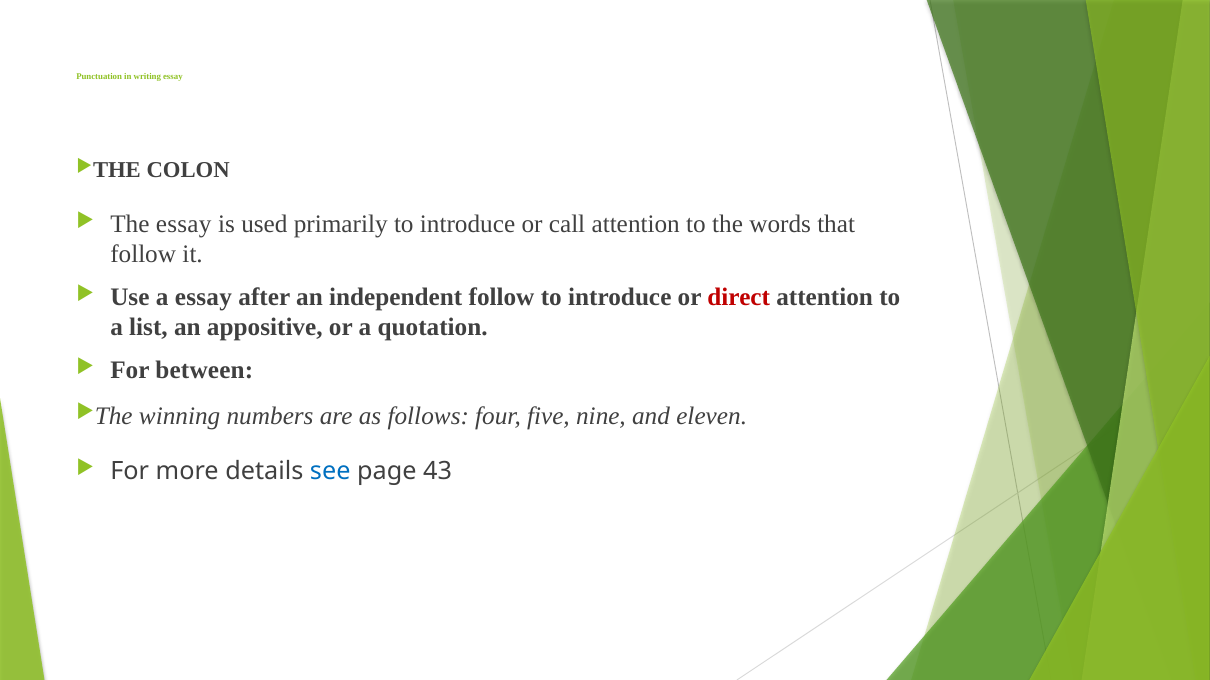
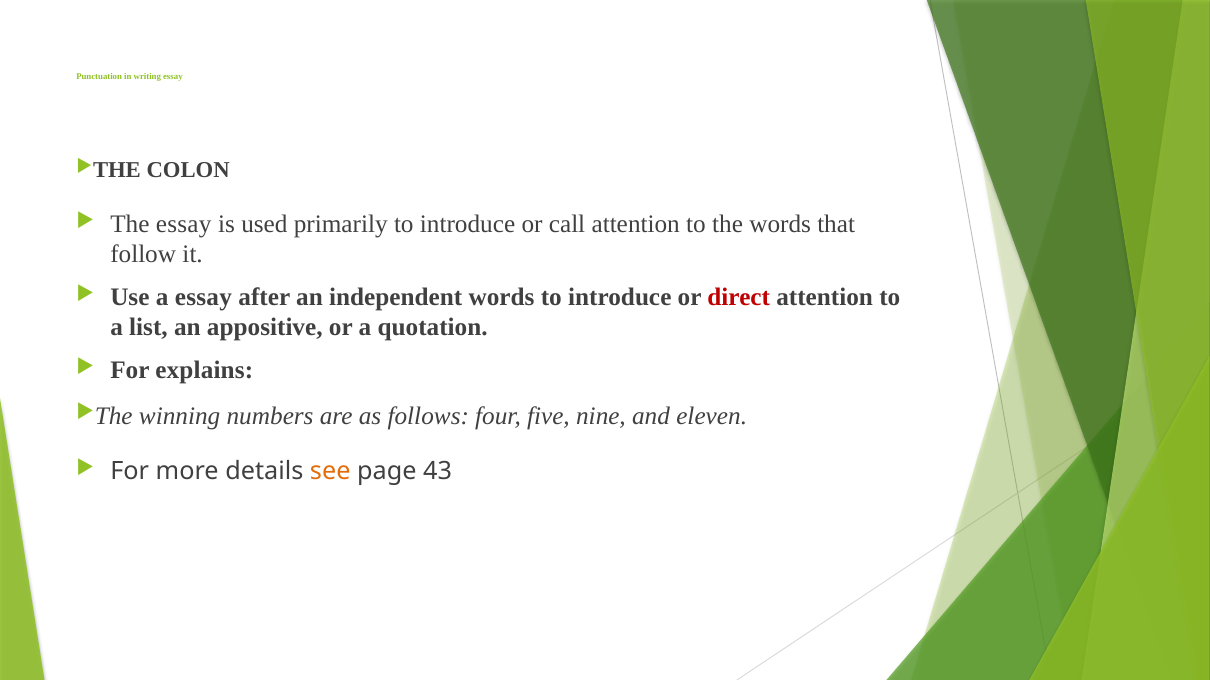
independent follow: follow -> words (502, 298)
between: between -> explains (204, 371)
see colour: blue -> orange (330, 472)
